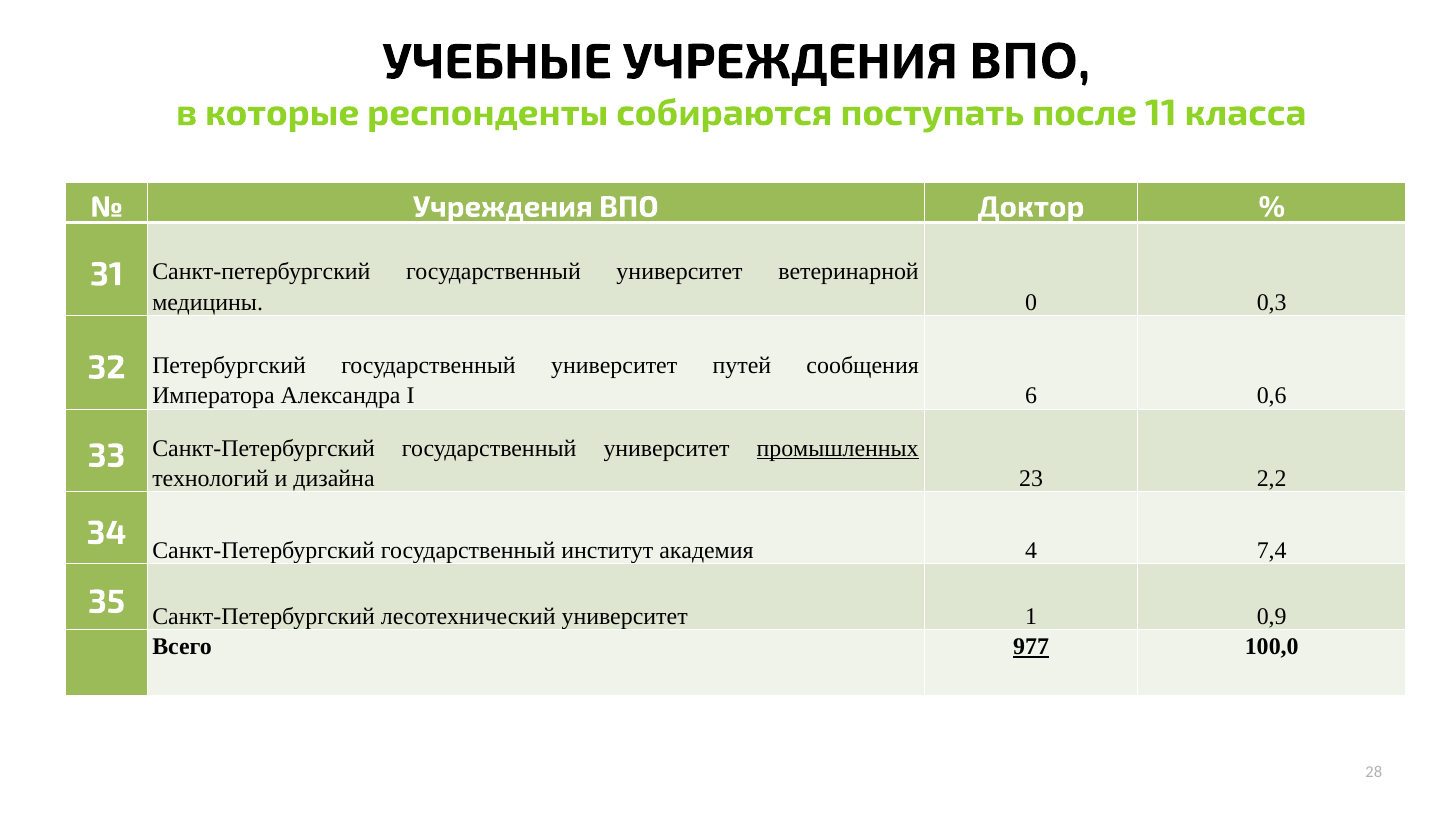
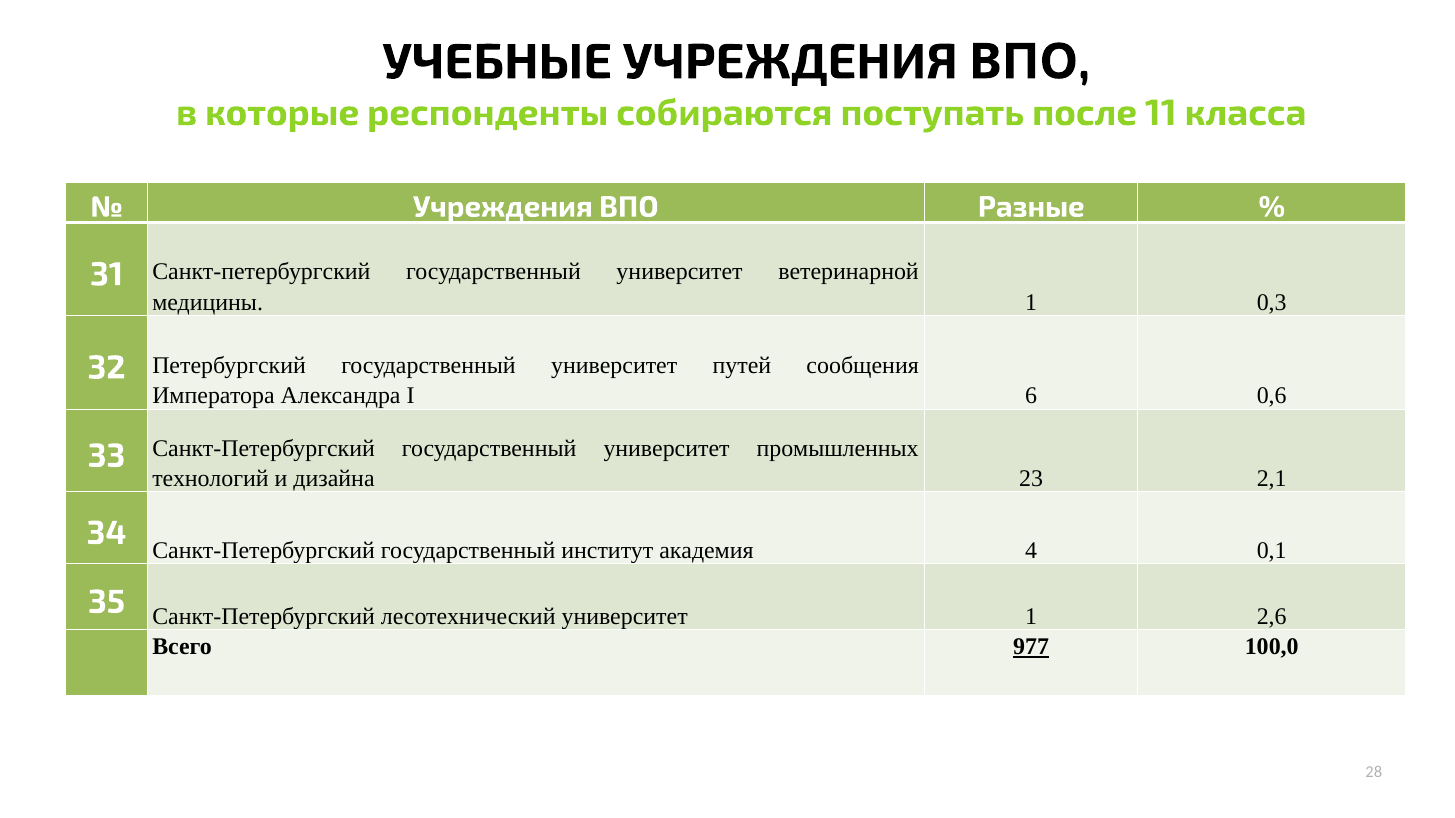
Доктор: Доктор -> Разные (1031, 207)
медицины 0: 0 -> 1 (1031, 303)
промышленных underline: present -> none (838, 449)
2,2: 2,2 -> 2,1 (1272, 479)
7,4: 7,4 -> 0,1 (1272, 551)
0,9: 0,9 -> 2,6 (1272, 617)
